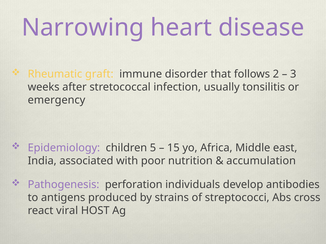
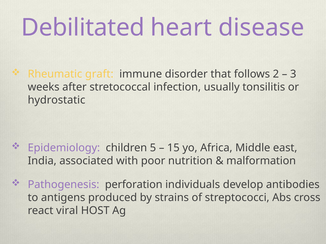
Narrowing: Narrowing -> Debilitated (83, 28)
emergency: emergency -> hydrostatic (56, 100)
accumulation: accumulation -> malformation (261, 161)
